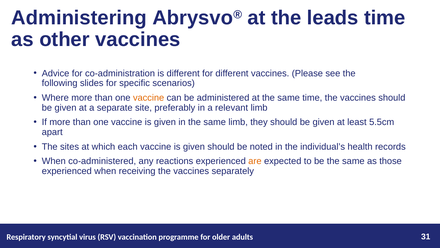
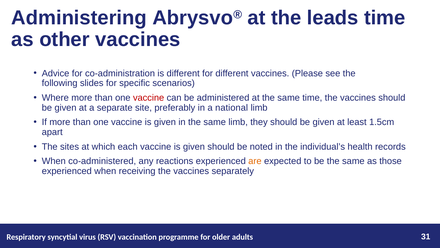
vaccine colour: orange -> red (149, 98)
relevant: relevant -> national (232, 108)
5.5cm: 5.5cm -> 1.5cm (382, 122)
